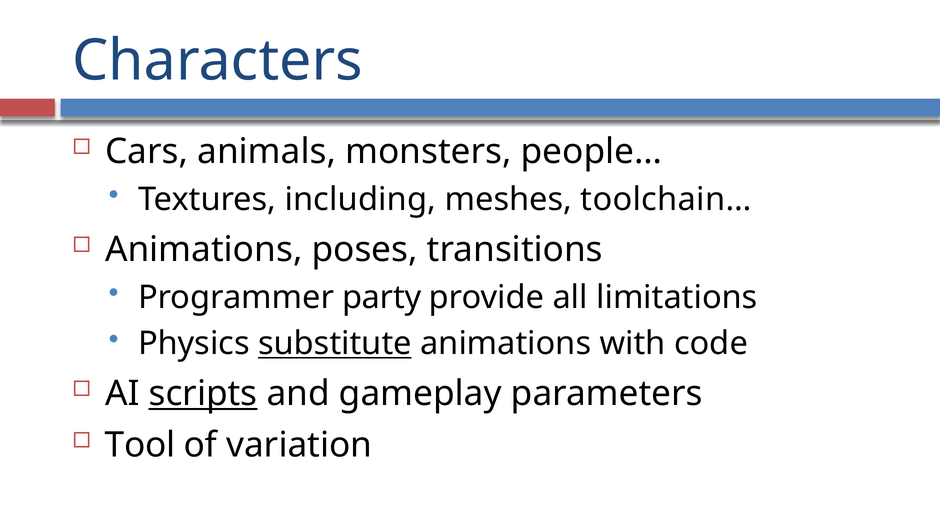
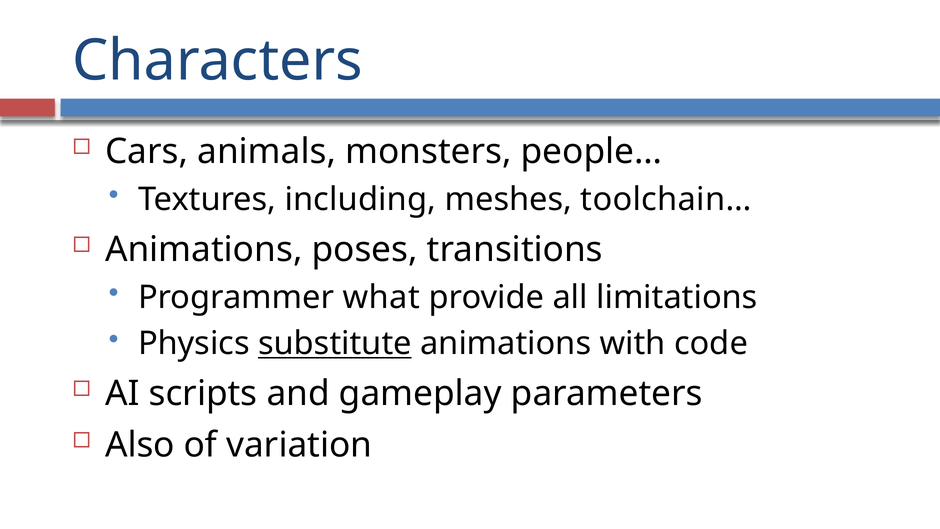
party: party -> what (381, 297)
scripts underline: present -> none (203, 394)
Tool: Tool -> Also (140, 445)
